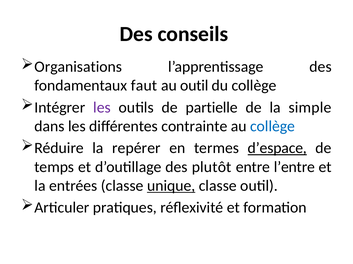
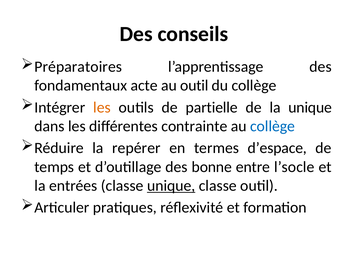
Organisations: Organisations -> Préparatoires (78, 67)
faut: faut -> acte (144, 86)
les colour: purple -> orange (102, 108)
la simple: simple -> unique (310, 108)
d’espace underline: present -> none (277, 148)
plutôt: plutôt -> bonne (212, 167)
l’entre: l’entre -> l’socle (294, 167)
